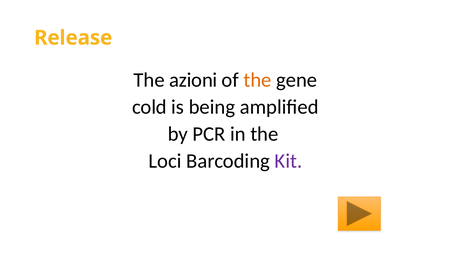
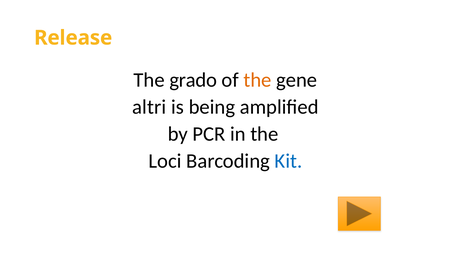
azioni: azioni -> grado (193, 80)
cold: cold -> altri (149, 107)
Kit colour: purple -> blue (288, 161)
